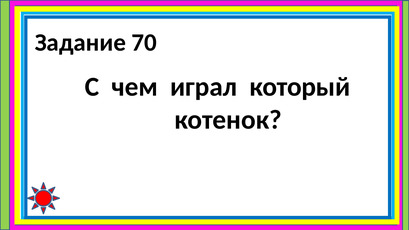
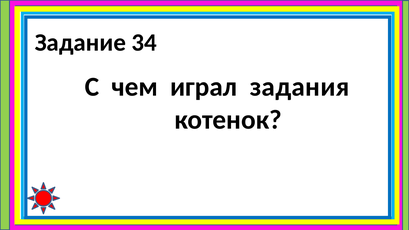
70: 70 -> 34 (144, 43)
который: который -> задания (300, 87)
